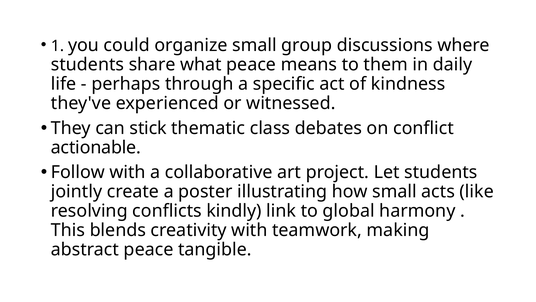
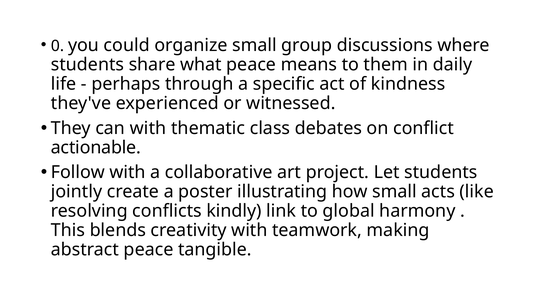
1: 1 -> 0 (57, 46)
can stick: stick -> with (148, 128)
